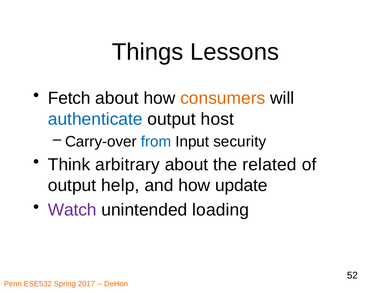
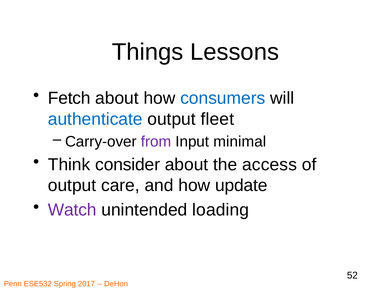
consumers colour: orange -> blue (223, 98)
host: host -> fleet (217, 119)
from colour: blue -> purple (156, 142)
security: security -> minimal (240, 142)
arbitrary: arbitrary -> consider (128, 165)
related: related -> access (270, 165)
help: help -> care (120, 186)
